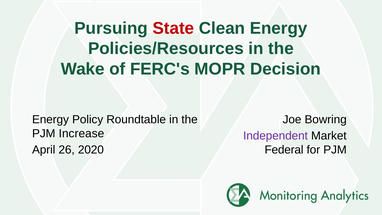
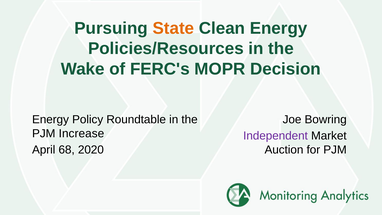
State colour: red -> orange (173, 28)
26: 26 -> 68 (67, 150)
Federal: Federal -> Auction (284, 150)
